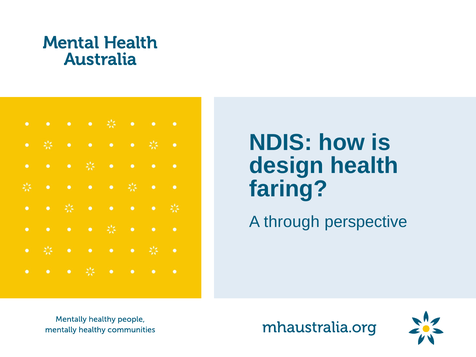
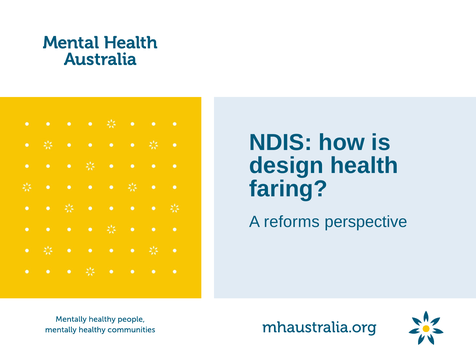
through: through -> reforms (292, 222)
